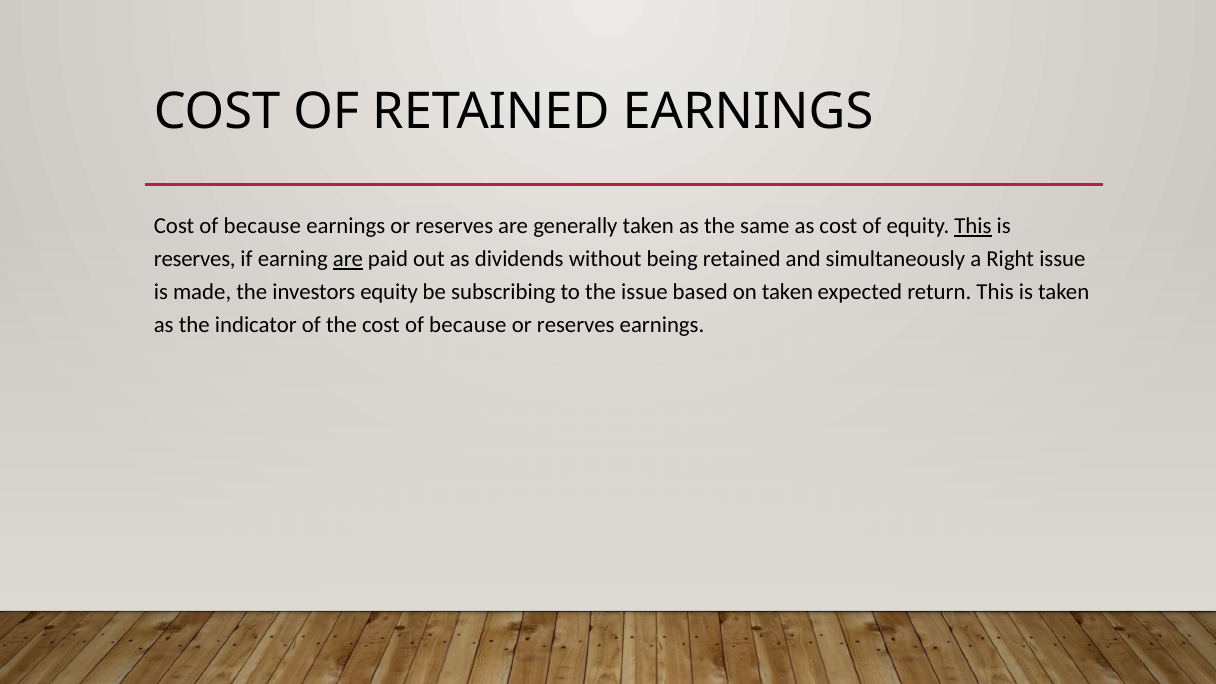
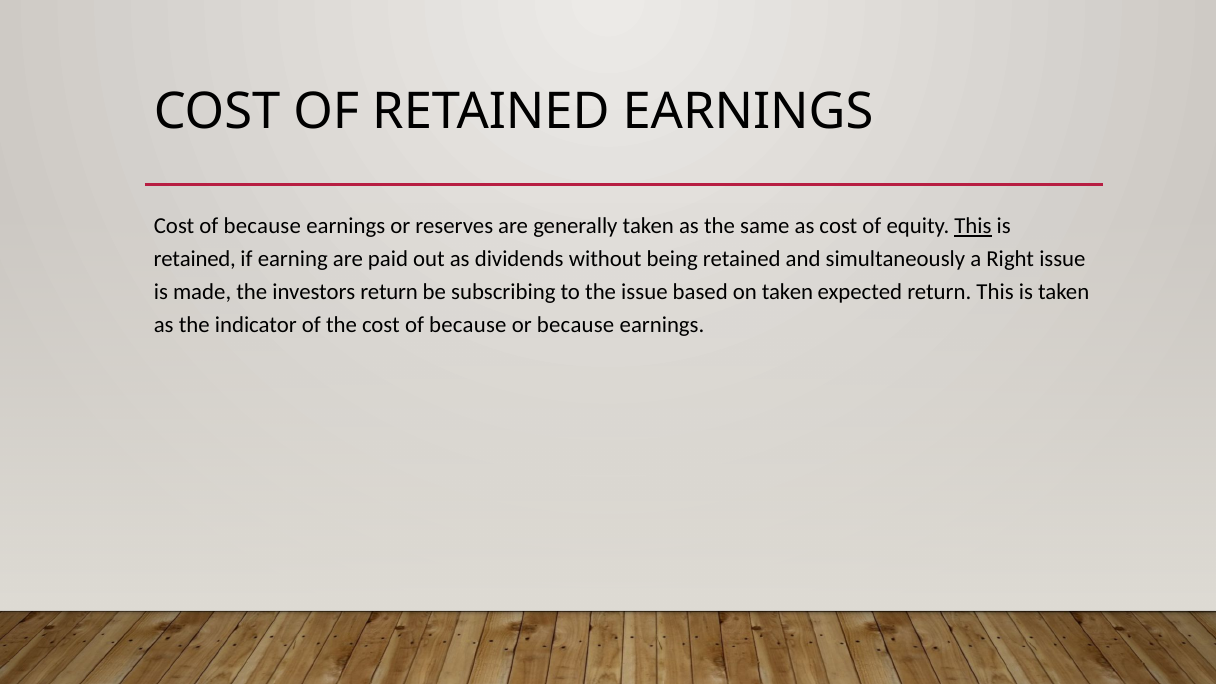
reserves: reserves -> retained (195, 259)
are underline: present -> none (348, 259)
investors equity: equity -> return (389, 292)
reserves: reserves -> because (576, 325)
